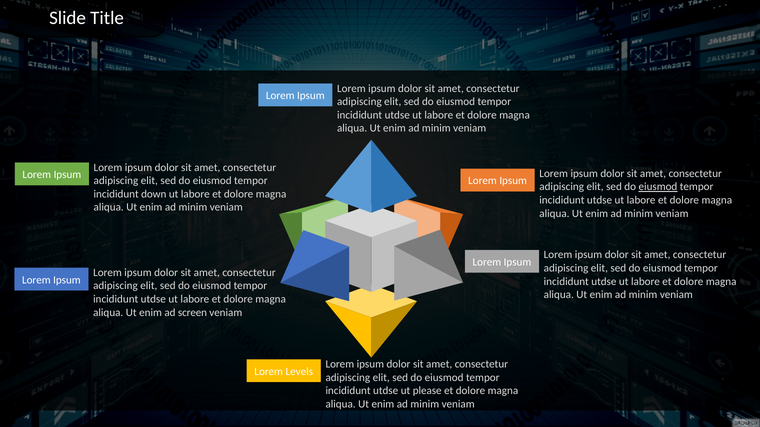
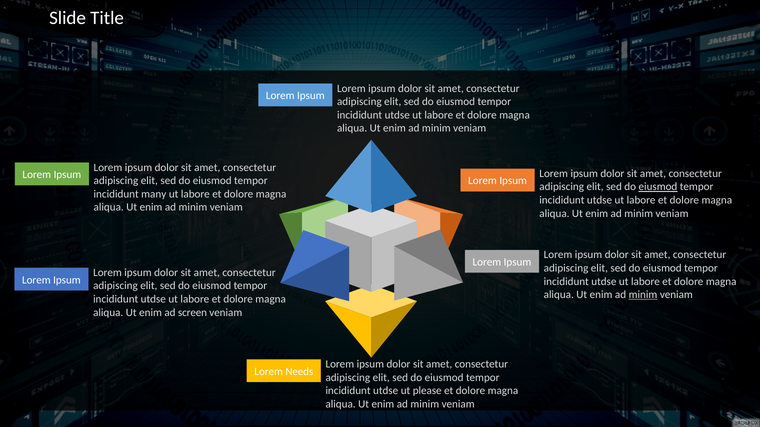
down: down -> many (154, 194)
minim underline: none -> present (643, 295)
Levels: Levels -> Needs (299, 372)
